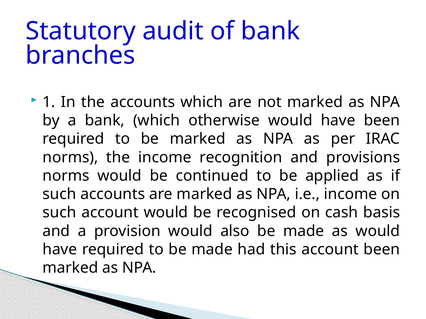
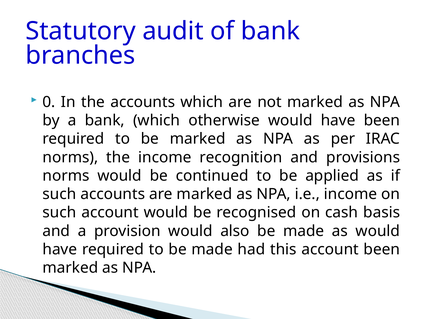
1: 1 -> 0 (49, 102)
